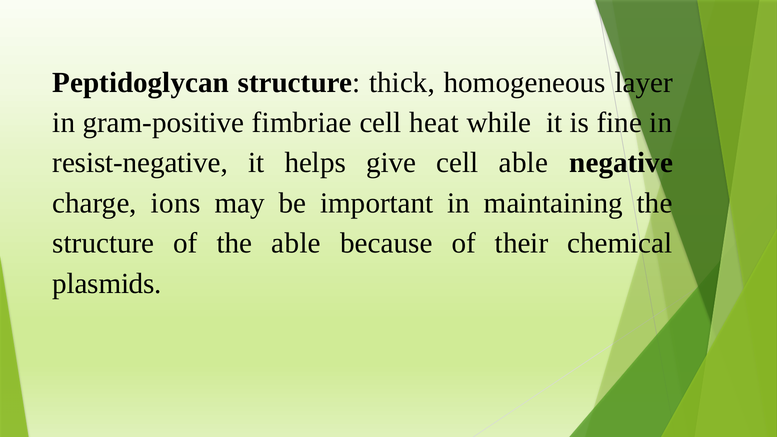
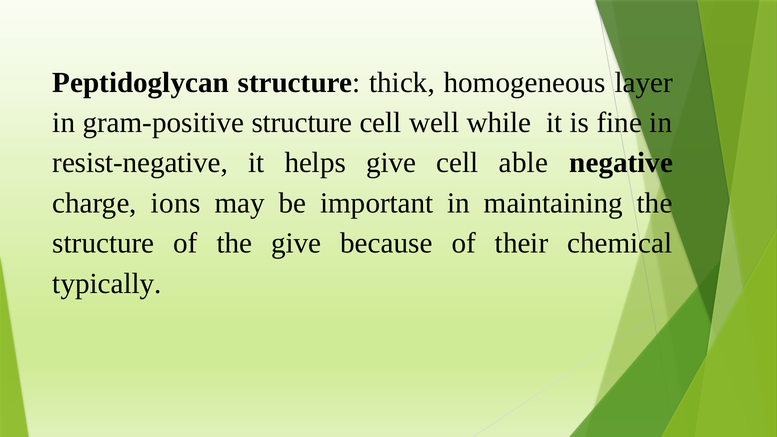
gram-positive fimbriae: fimbriae -> structure (302, 123)
heat: heat -> well (434, 123)
the able: able -> give (296, 243)
plasmids: plasmids -> typically (107, 283)
